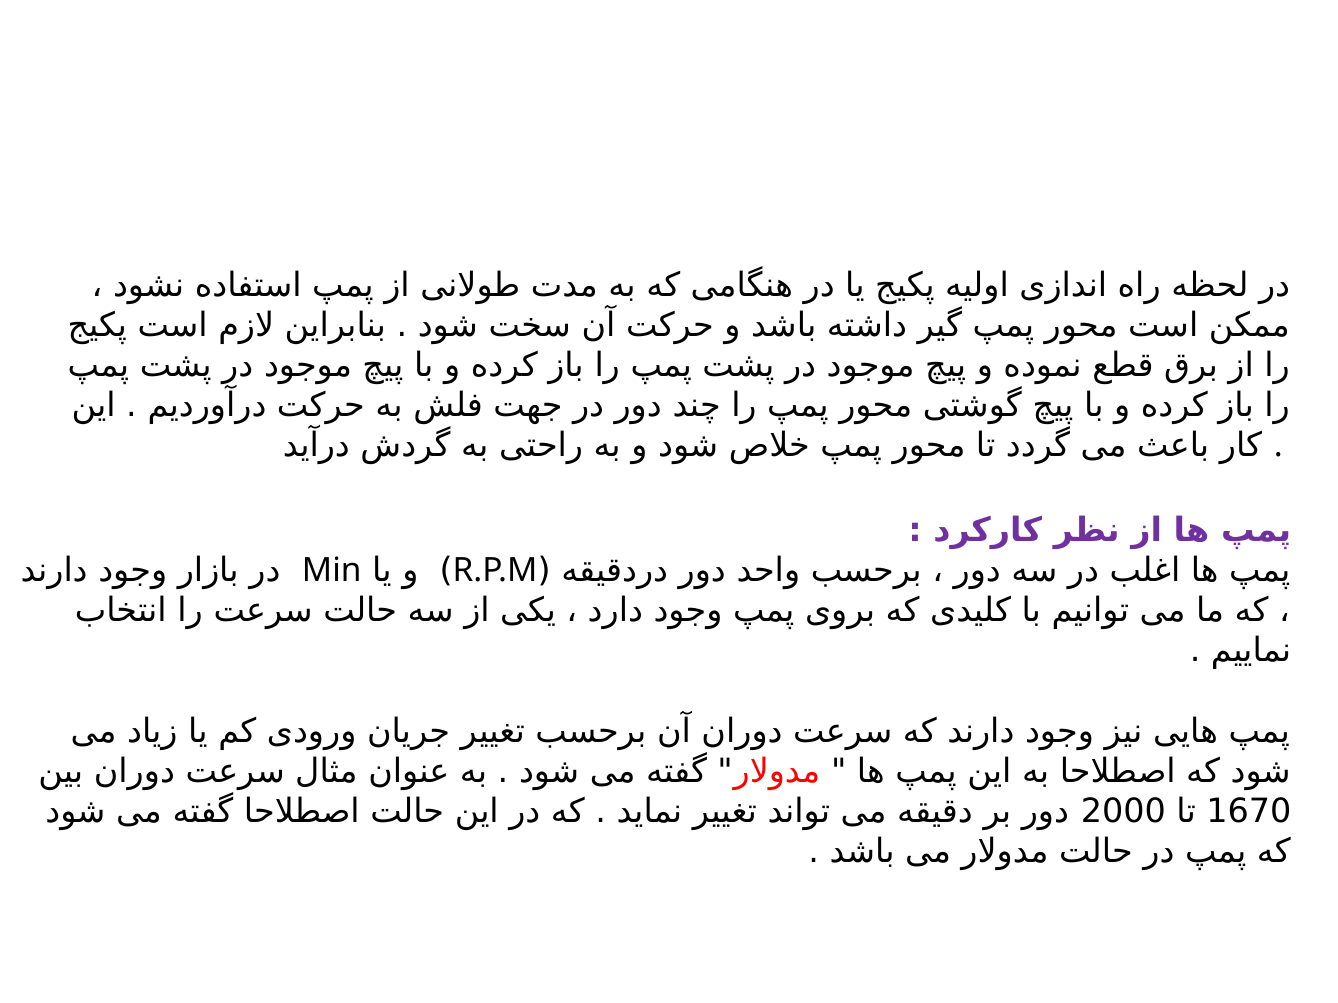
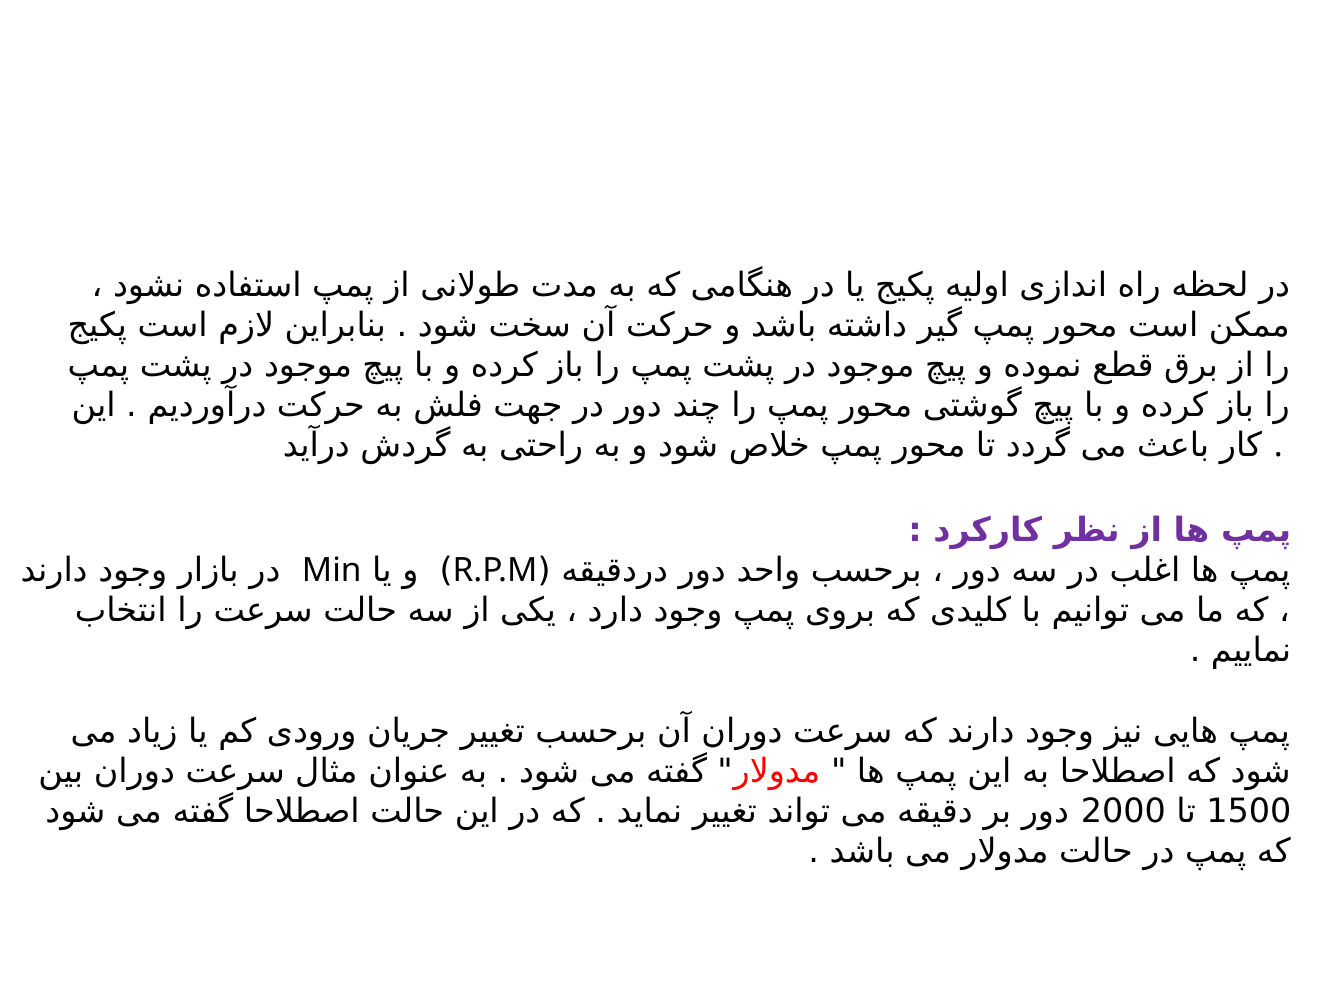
1670: 1670 -> 1500 (1249, 812)
